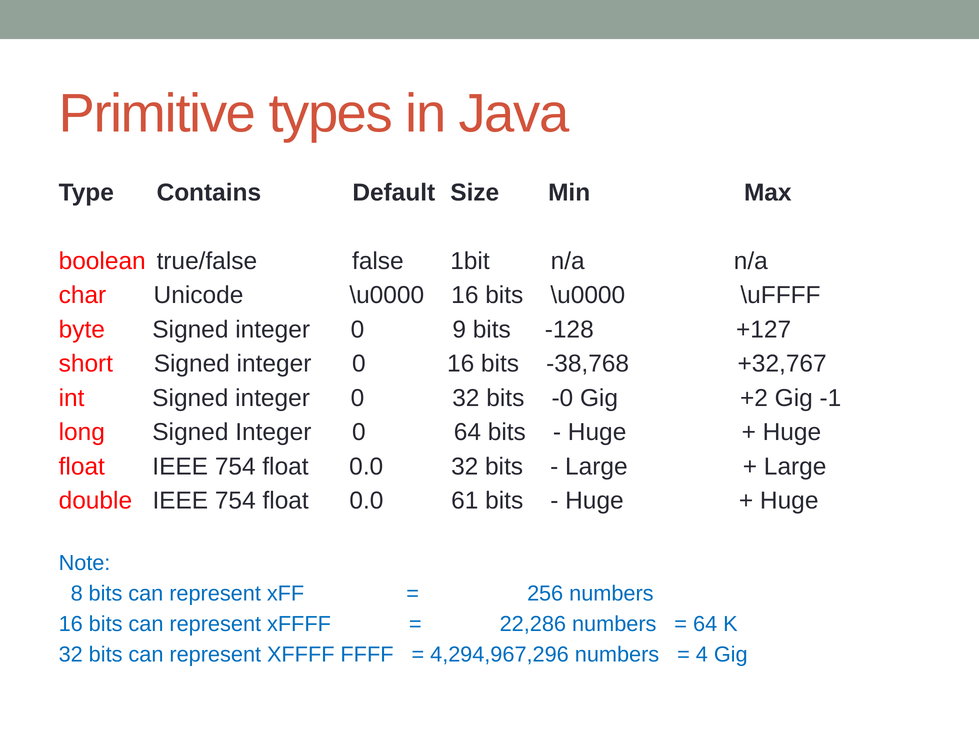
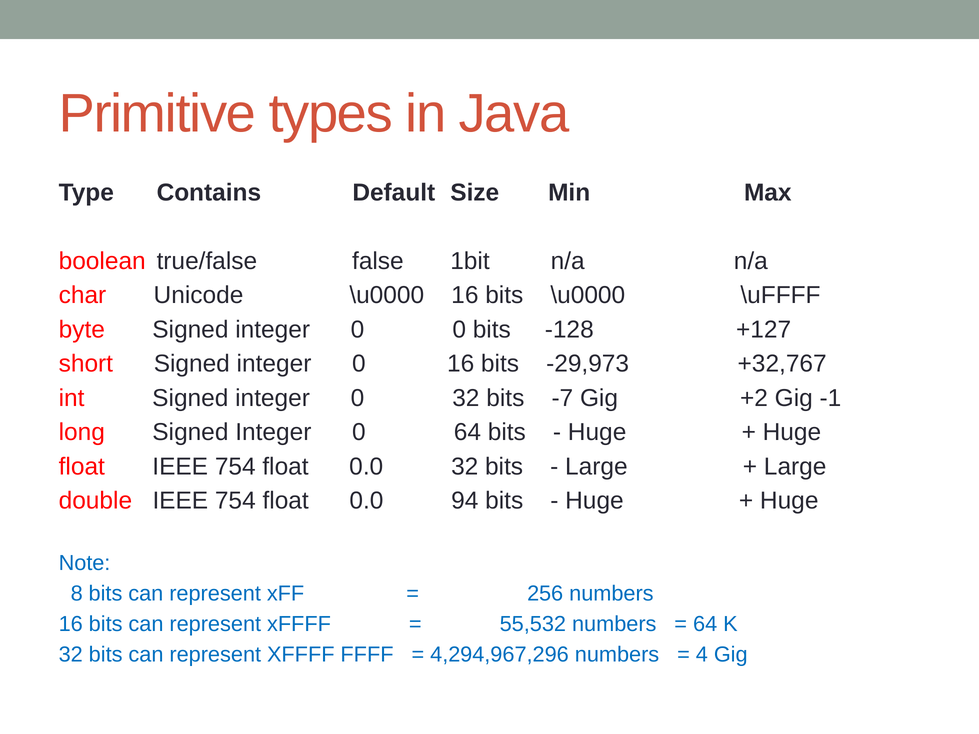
0 9: 9 -> 0 (459, 330)
-38,768: -38,768 -> -29,973 (588, 364)
-0: -0 -> -7 (562, 398)
61: 61 -> 94 (465, 501)
22,286: 22,286 -> 55,532 (533, 624)
